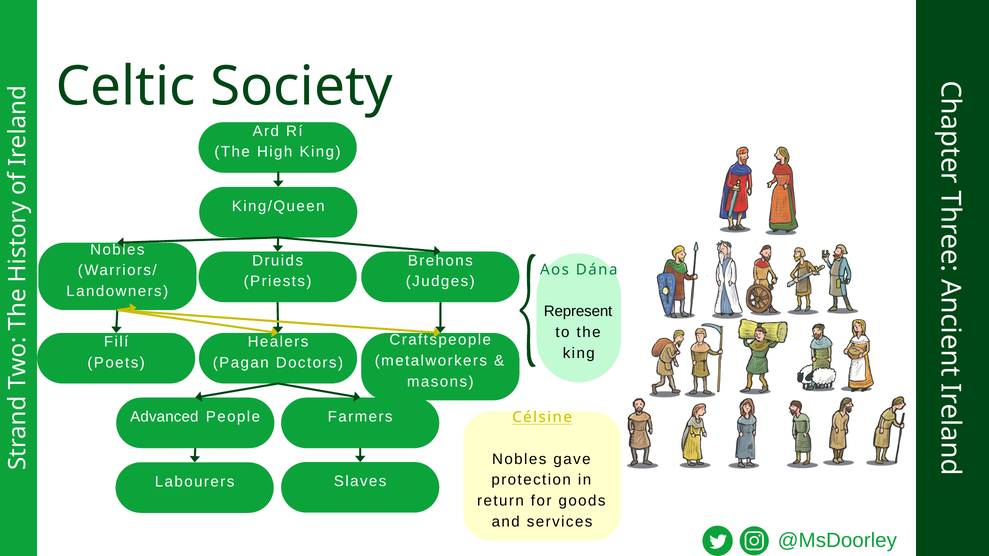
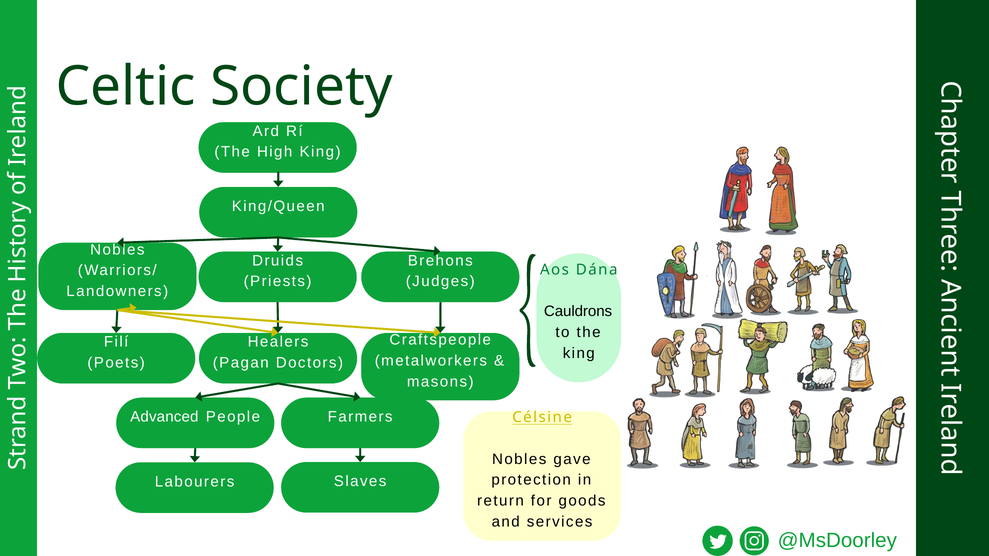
Represent: Represent -> Cauldrons (578, 312)
